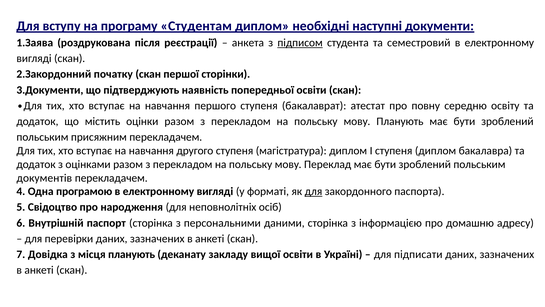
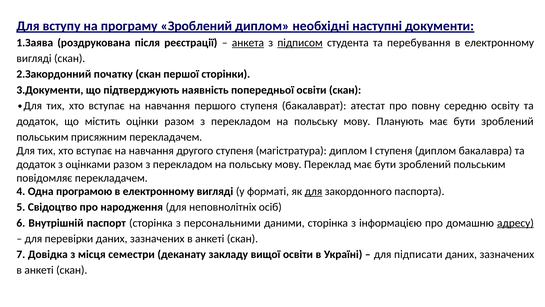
програму Студентам: Студентам -> Зроблений (196, 26)
анкета underline: none -> present (248, 43)
семестровий: семестровий -> перебування (419, 43)
документів: документів -> повідомляє (44, 178)
адресу underline: none -> present (515, 223)
місця планують: планують -> семестри (132, 254)
